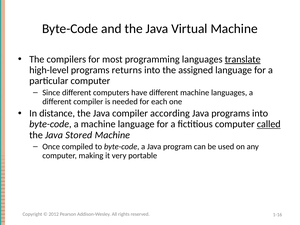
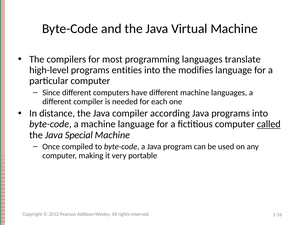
translate underline: present -> none (243, 59)
returns: returns -> entities (127, 70)
assigned: assigned -> modifies (196, 70)
Stored: Stored -> Special (79, 135)
